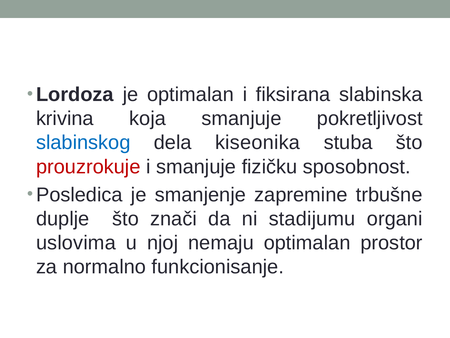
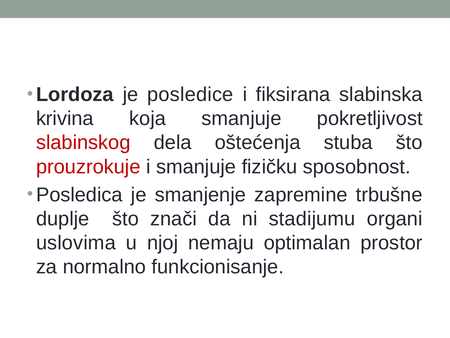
je optimalan: optimalan -> posledice (190, 94)
slabinskog colour: blue -> red (83, 142)
kiseonika: kiseonika -> oštećenja (258, 142)
